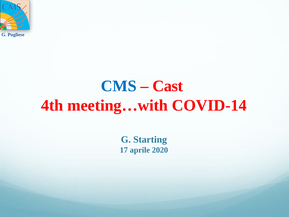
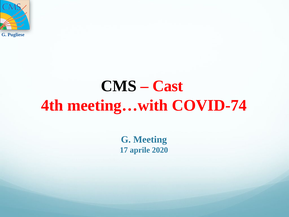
CMS colour: blue -> black (119, 86)
COVID-14: COVID-14 -> COVID-74 (209, 105)
Starting: Starting -> Meeting (150, 139)
